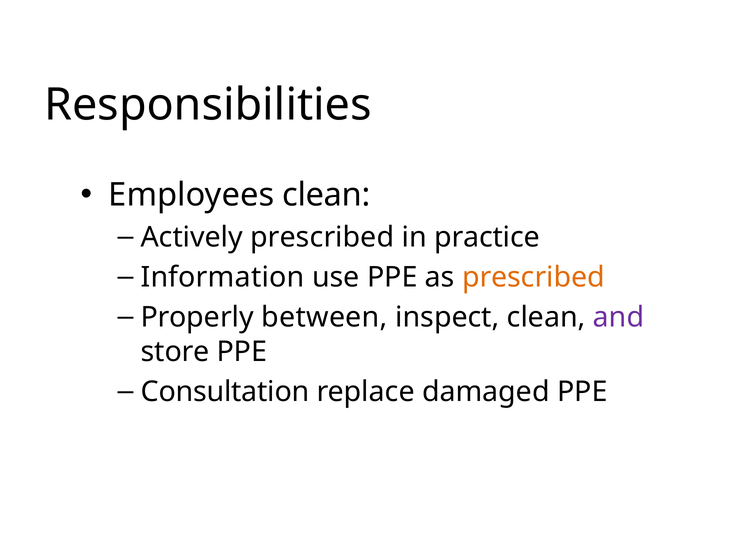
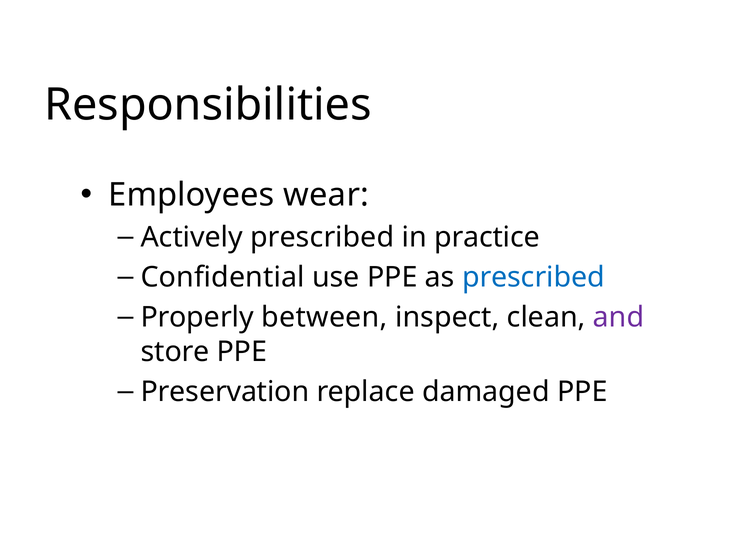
Employees clean: clean -> wear (326, 195)
Information: Information -> Confidential (223, 277)
prescribed colour: orange -> blue (533, 277)
Consultation: Consultation -> Preservation (225, 392)
